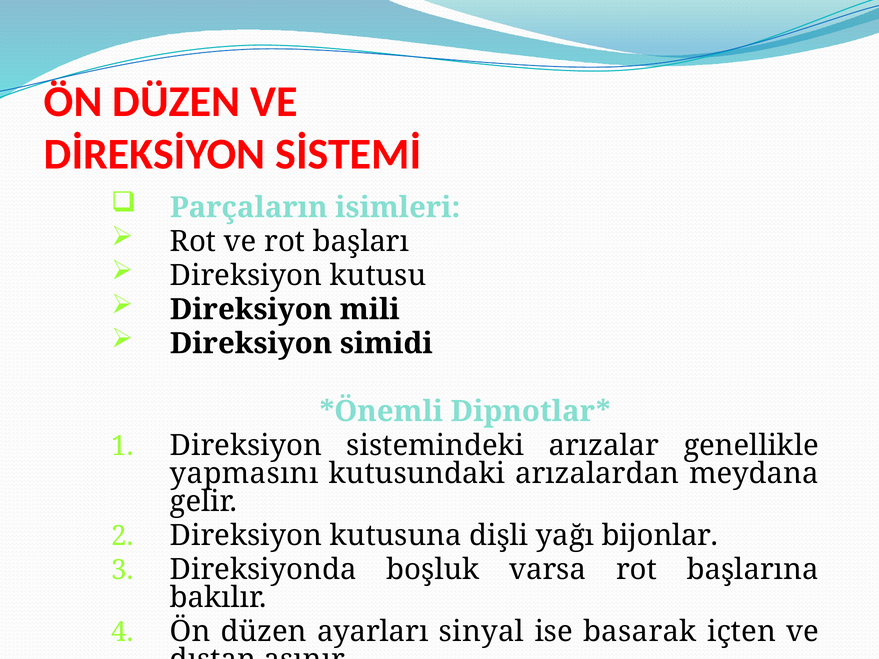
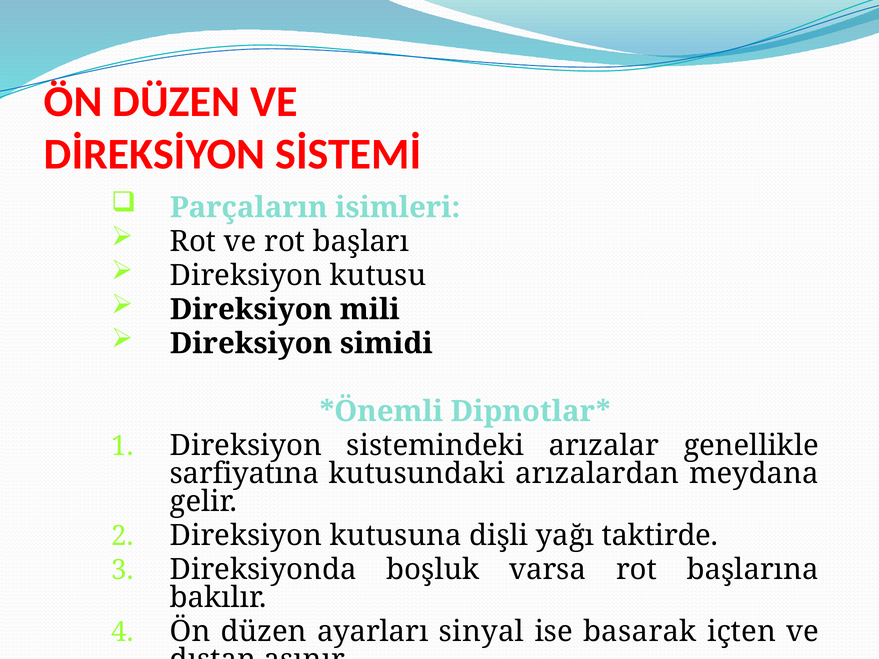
yapmasını: yapmasını -> sarfiyatına (244, 474)
bijonlar: bijonlar -> taktirde (660, 536)
